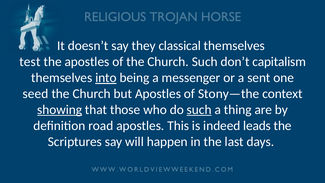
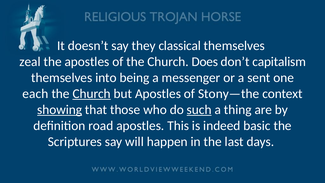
test: test -> zeal (30, 62)
Church Such: Such -> Does (205, 62)
into underline: present -> none (106, 78)
seed: seed -> each (35, 94)
Church underline: none -> present (92, 94)
leads: leads -> basic (257, 126)
